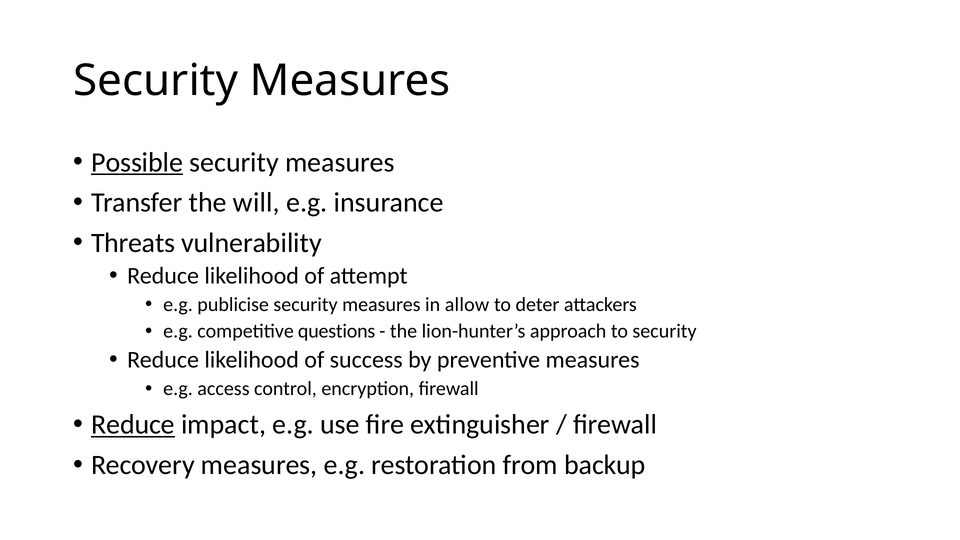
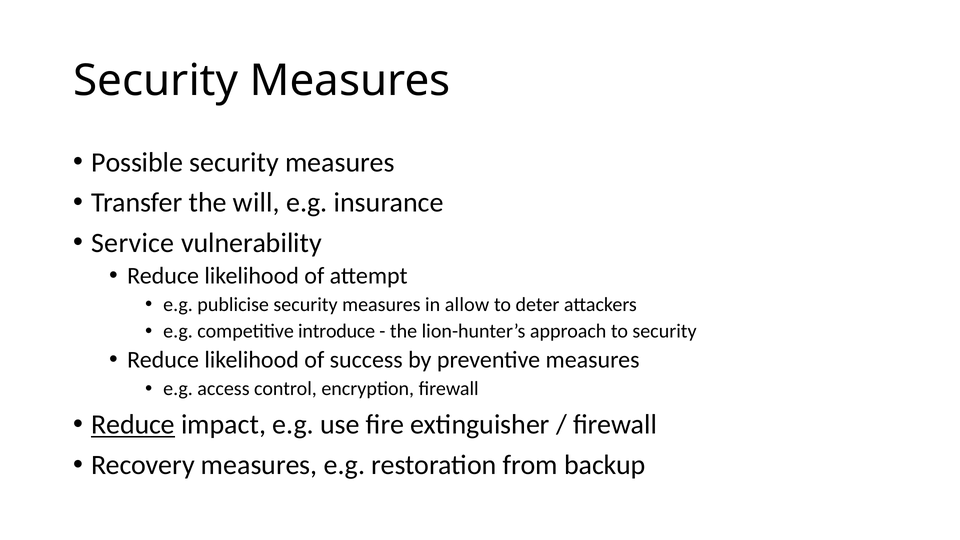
Possible underline: present -> none (137, 162)
Threats: Threats -> Service (133, 243)
questions: questions -> introduce (337, 331)
